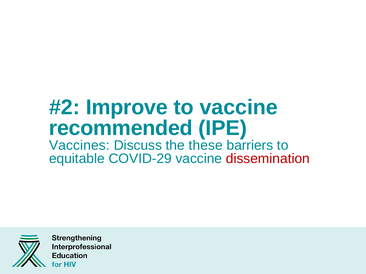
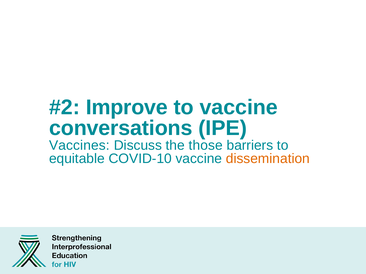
recommended: recommended -> conversations (121, 128)
these: these -> those (206, 146)
COVID-29: COVID-29 -> COVID-10 (140, 159)
dissemination colour: red -> orange (268, 159)
